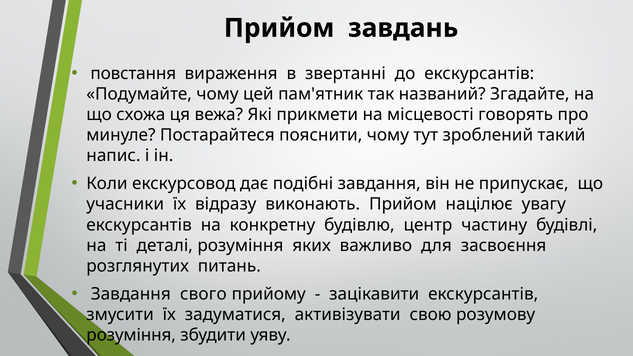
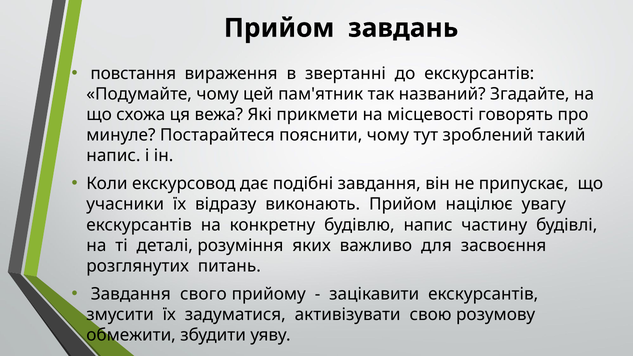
будівлю центр: центр -> напис (428, 225)
розуміння: розуміння -> обмежити (131, 335)
